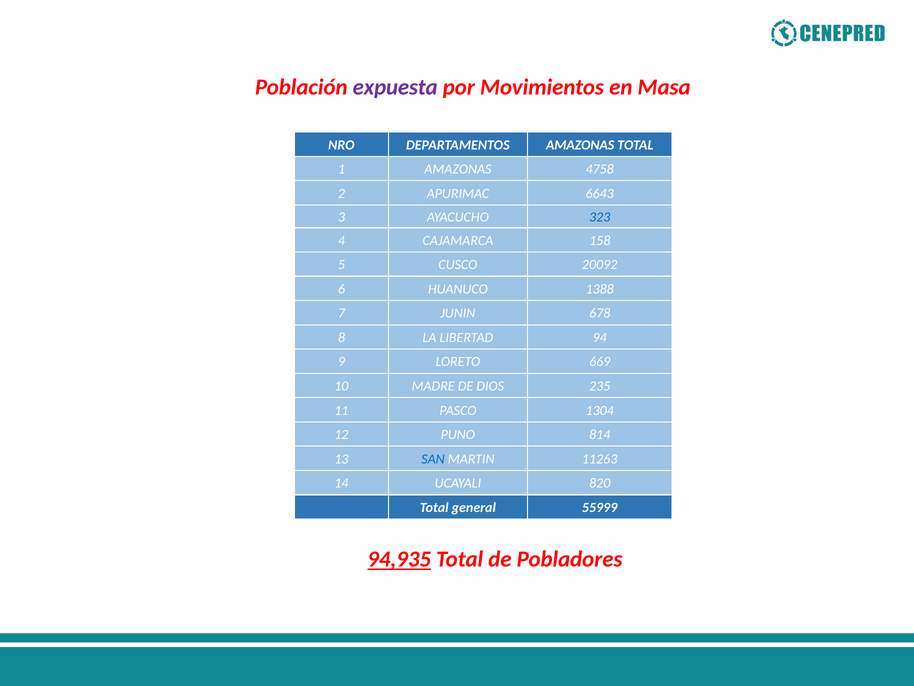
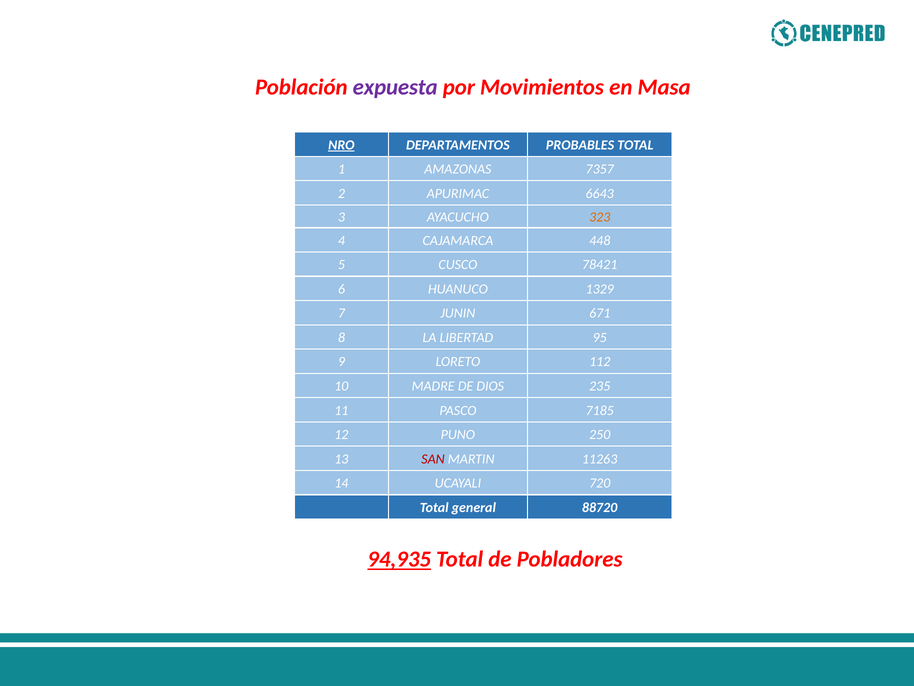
NRO underline: none -> present (341, 145)
DEPARTAMENTOS AMAZONAS: AMAZONAS -> PROBABLES (580, 145)
4758: 4758 -> 7357 (600, 169)
323 colour: blue -> orange (600, 217)
158: 158 -> 448 (600, 240)
20092: 20092 -> 78421 (600, 265)
1388: 1388 -> 1329 (600, 289)
678: 678 -> 671 (600, 313)
94: 94 -> 95 (600, 337)
669: 669 -> 112 (600, 362)
1304: 1304 -> 7185 (600, 410)
814: 814 -> 250 (600, 434)
SAN colour: blue -> red (433, 459)
820: 820 -> 720 (600, 483)
55999: 55999 -> 88720 (600, 507)
